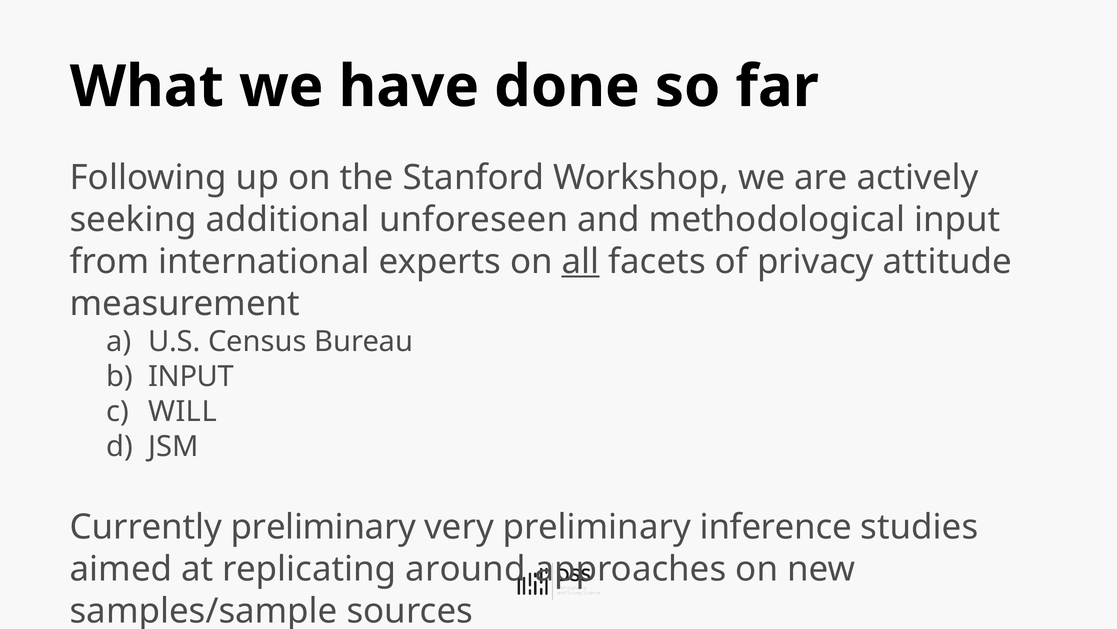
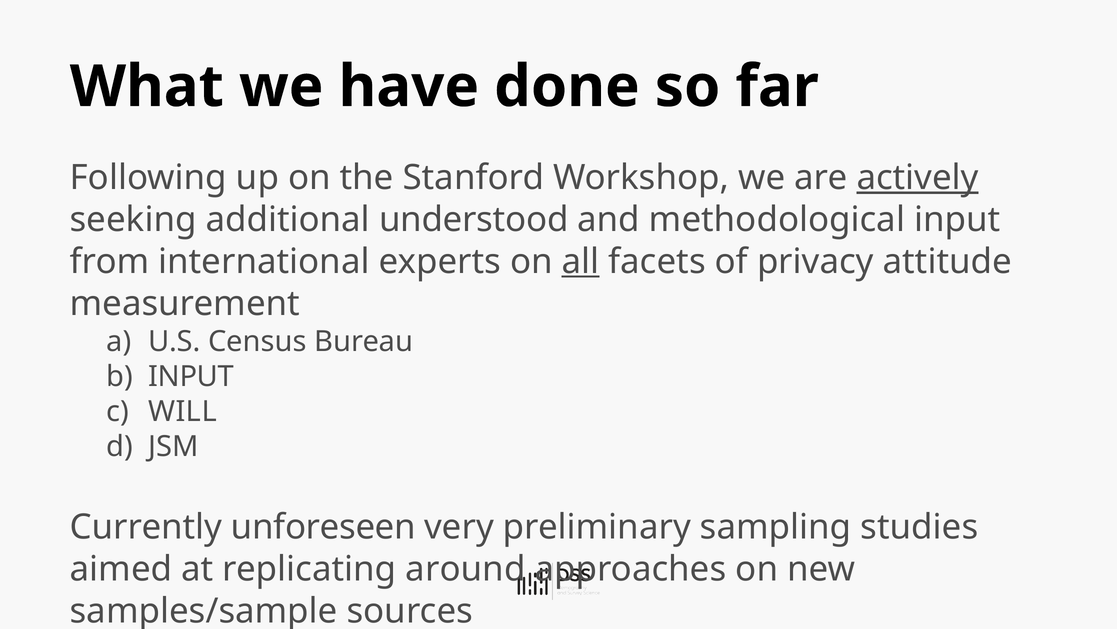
actively underline: none -> present (918, 178)
unforeseen: unforeseen -> understood (474, 219)
Currently preliminary: preliminary -> unforeseen (323, 527)
inference: inference -> sampling (776, 527)
